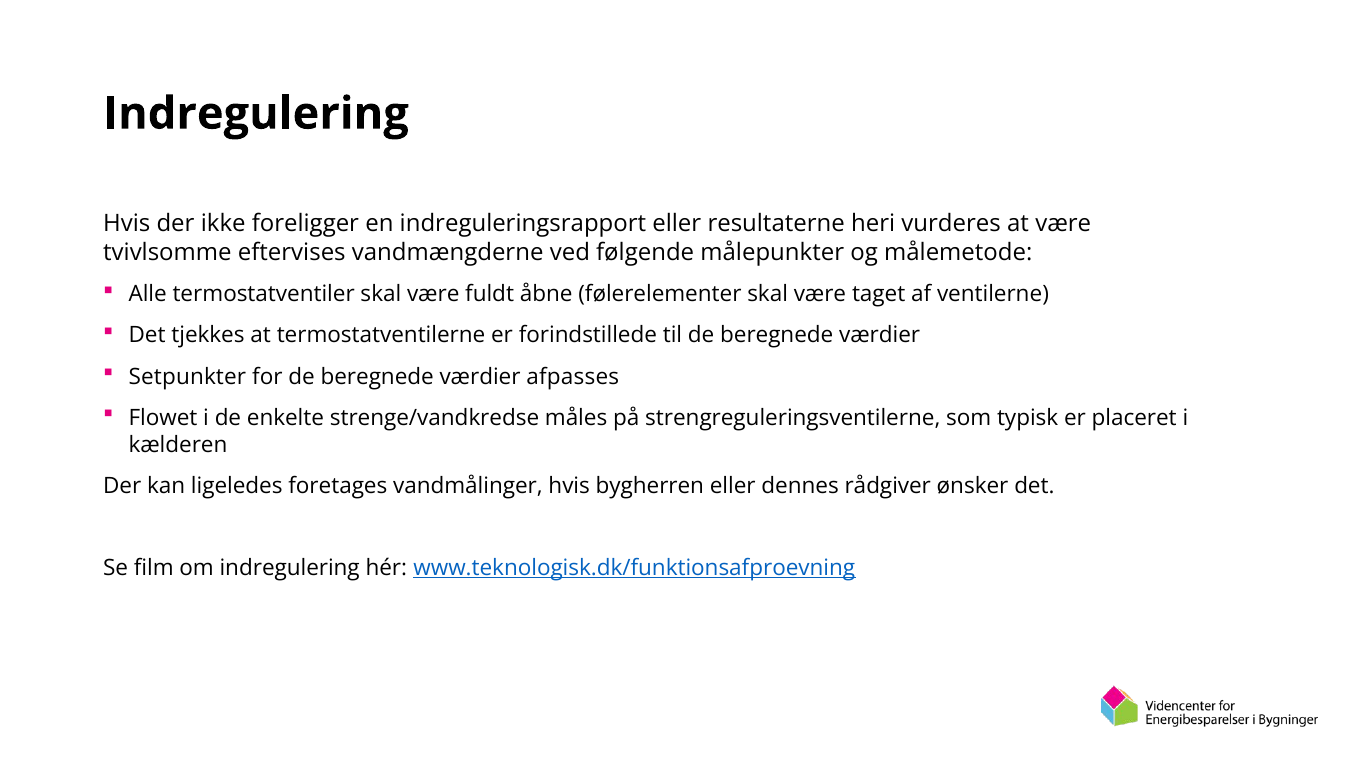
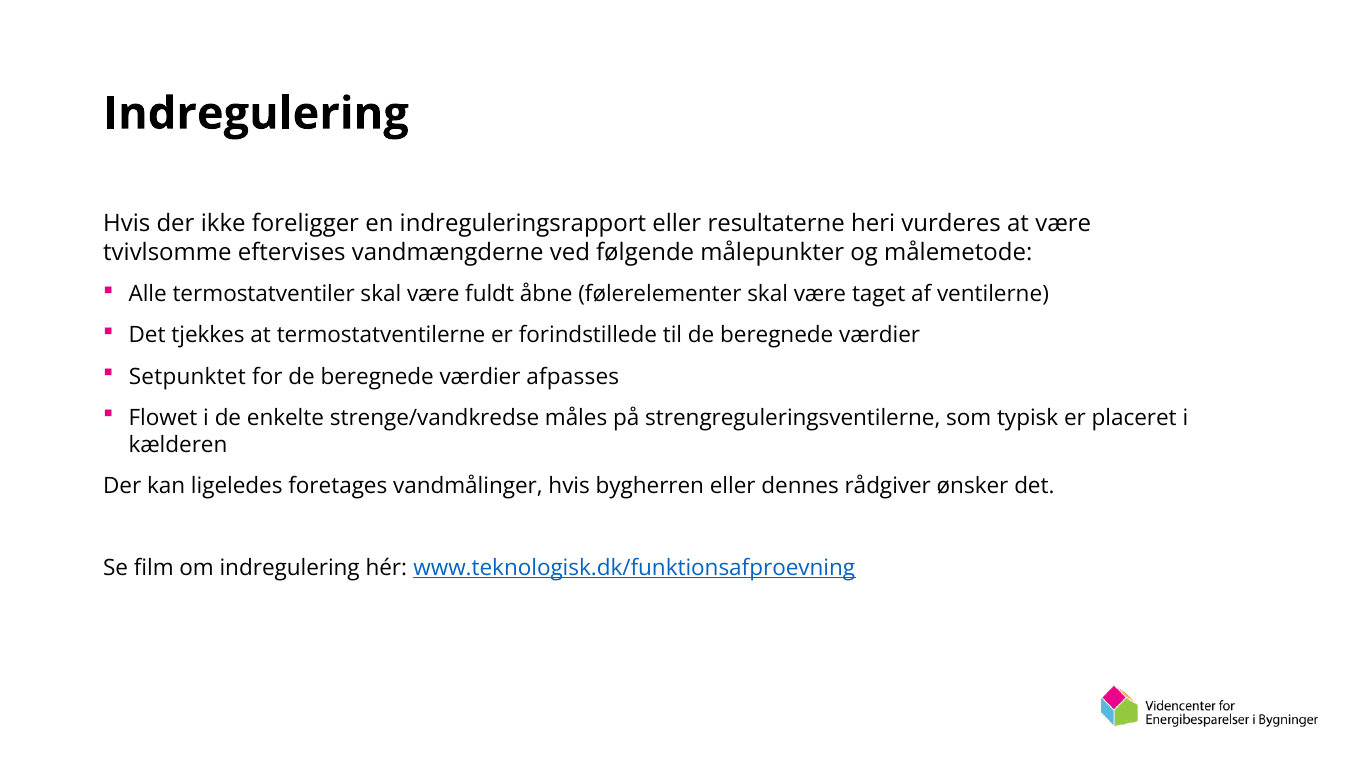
Setpunkter: Setpunkter -> Setpunktet (187, 377)
